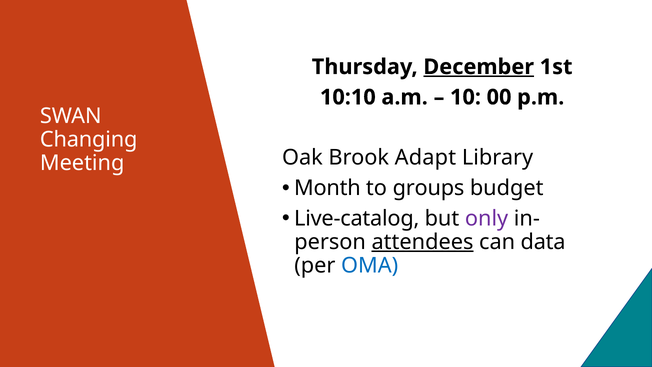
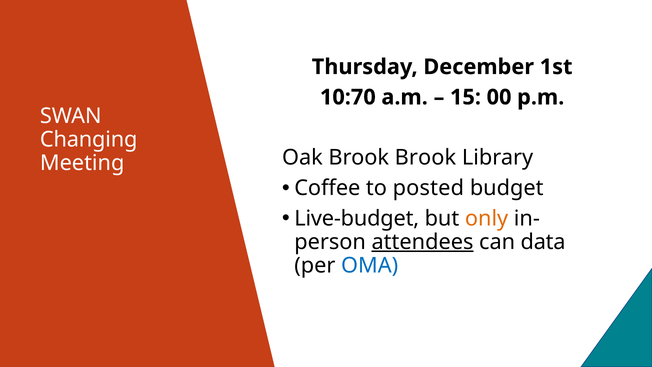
December underline: present -> none (479, 67)
10:10: 10:10 -> 10:70 (348, 97)
10: 10 -> 15 (465, 97)
Brook Adapt: Adapt -> Brook (425, 158)
Month: Month -> Coffee (327, 188)
groups: groups -> posted (428, 188)
Live-catalog: Live-catalog -> Live-budget (357, 218)
only colour: purple -> orange (487, 218)
